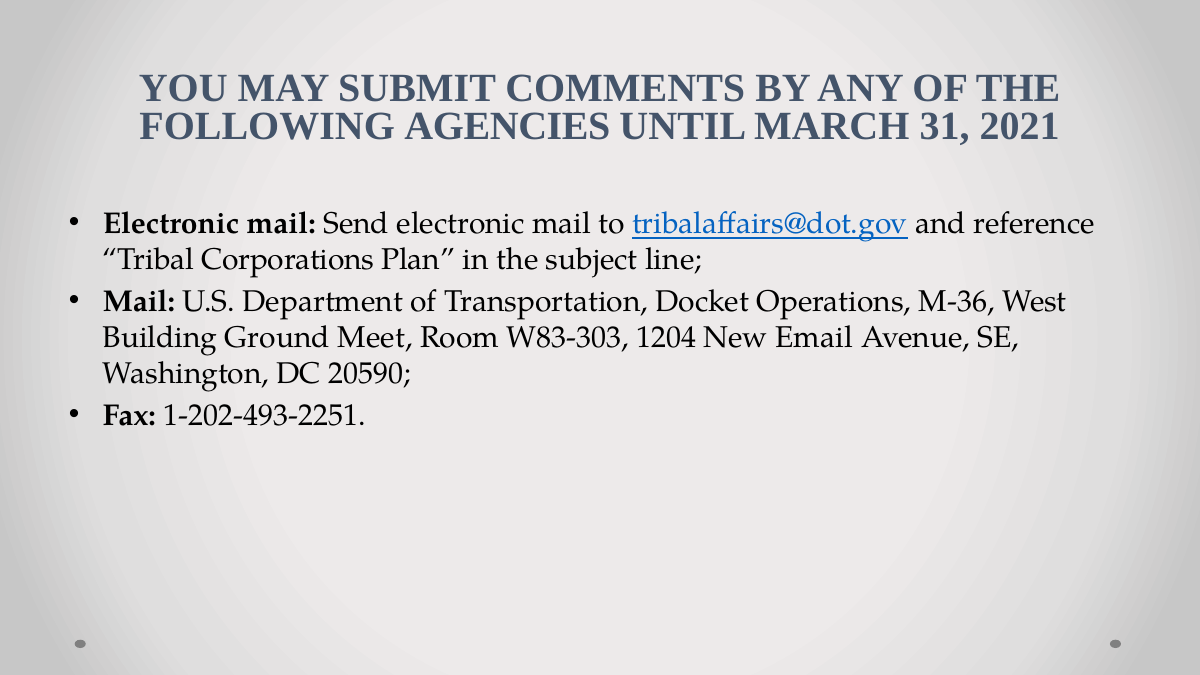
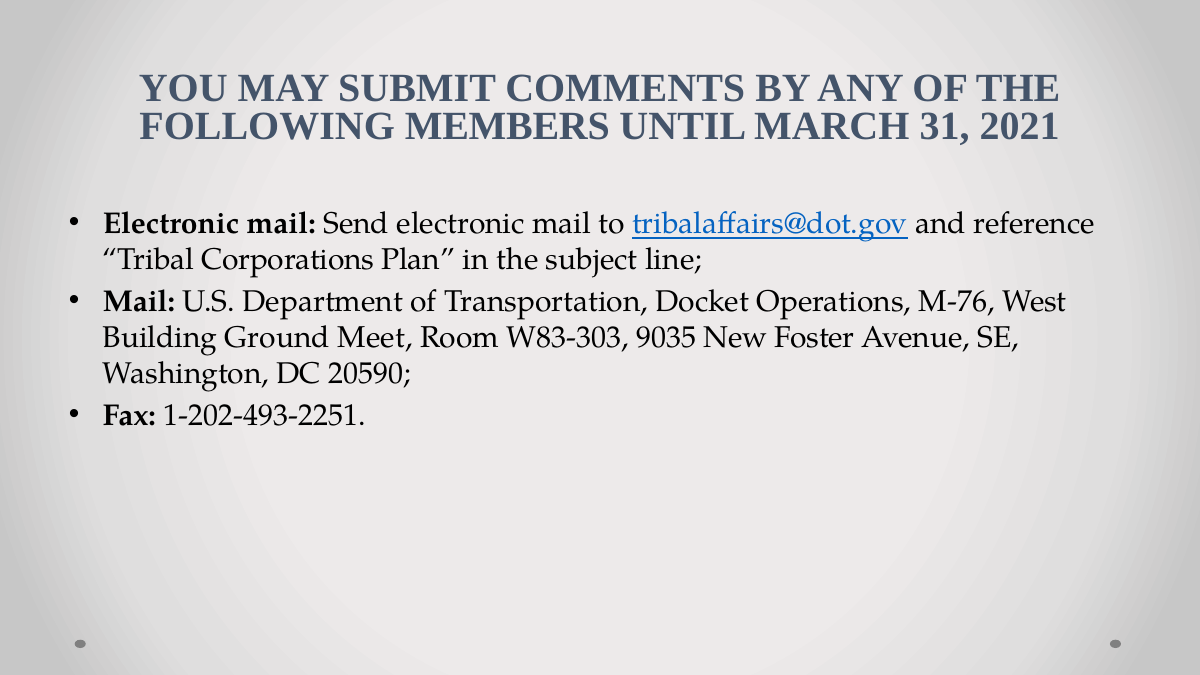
AGENCIES: AGENCIES -> MEMBERS (507, 126)
M-36: M-36 -> M-76 (957, 301)
1204: 1204 -> 9035 (666, 337)
Email: Email -> Foster (815, 337)
